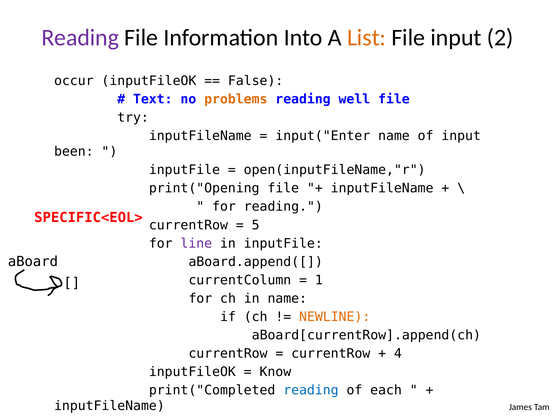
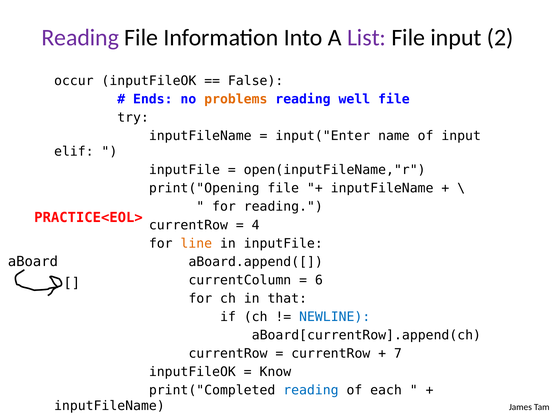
List colour: orange -> purple (366, 38)
Text: Text -> Ends (153, 99)
been: been -> elif (74, 152)
SPECIFIC<EOL>: SPECIFIC<EOL> -> PRACTICE<EOL> (88, 218)
5: 5 -> 4 (256, 225)
line colour: purple -> orange (196, 244)
1: 1 -> 6 (319, 280)
in name: name -> that (287, 299)
NEWLINE colour: orange -> blue (335, 317)
4: 4 -> 7 (398, 354)
